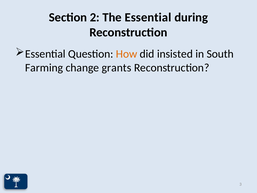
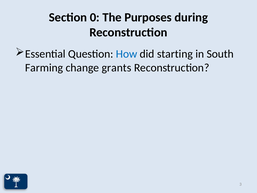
2: 2 -> 0 (95, 17)
The Essential: Essential -> Purposes (148, 17)
How colour: orange -> blue (127, 54)
insisted: insisted -> starting (175, 54)
